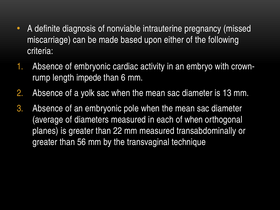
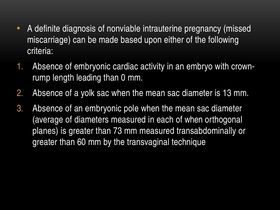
impede: impede -> leading (89, 78)
6: 6 -> 0 (123, 78)
22: 22 -> 73 (118, 131)
56: 56 -> 60 (82, 142)
